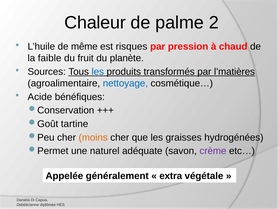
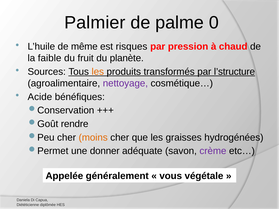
Chaleur: Chaleur -> Palmier (95, 23)
2: 2 -> 0 (214, 23)
les colour: blue -> orange (98, 72)
l’matières: l’matières -> l’structure (234, 72)
nettoyage colour: blue -> purple (125, 83)
tartine: tartine -> rendre (75, 124)
naturel: naturel -> donner (105, 151)
extra: extra -> vous (171, 176)
